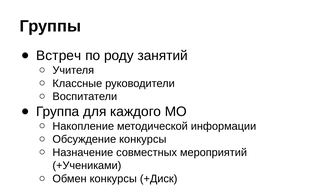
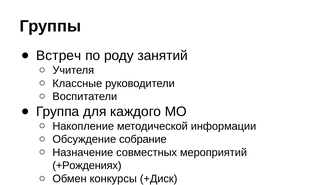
Обсуждение конкурсы: конкурсы -> собрание (143, 139)
+Учениками: +Учениками -> +Рождениях (87, 165)
